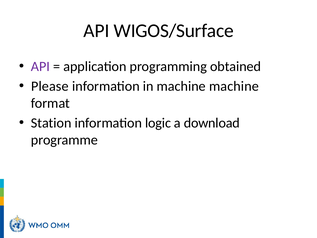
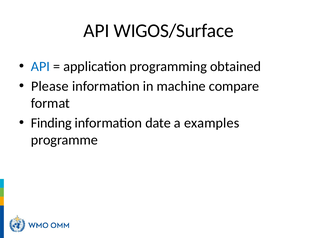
API colour: purple -> blue (40, 67)
machine machine: machine -> compare (234, 86)
Station: Station -> Finding (51, 123)
logic: logic -> date (158, 123)
download: download -> examples (212, 123)
